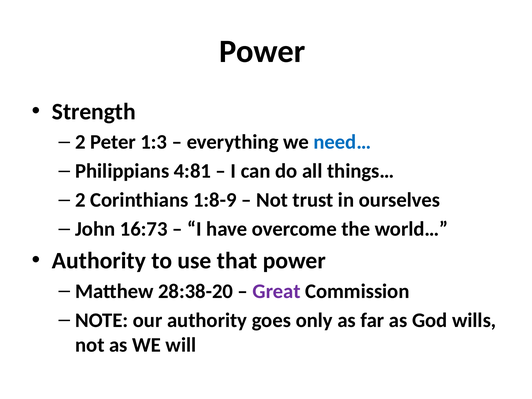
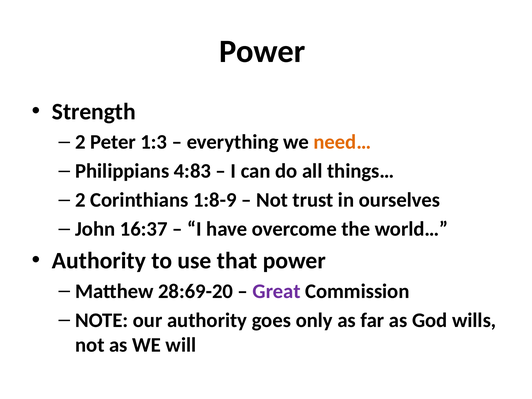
need… colour: blue -> orange (342, 142)
4:81: 4:81 -> 4:83 (192, 171)
16:73: 16:73 -> 16:37 (144, 229)
28:38-20: 28:38-20 -> 28:69-20 (196, 291)
